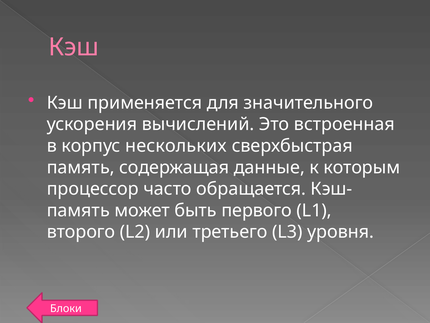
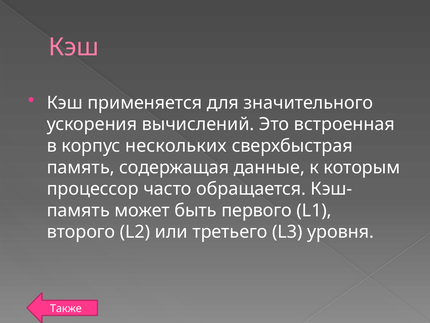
Блоки: Блоки -> Также (66, 308)
